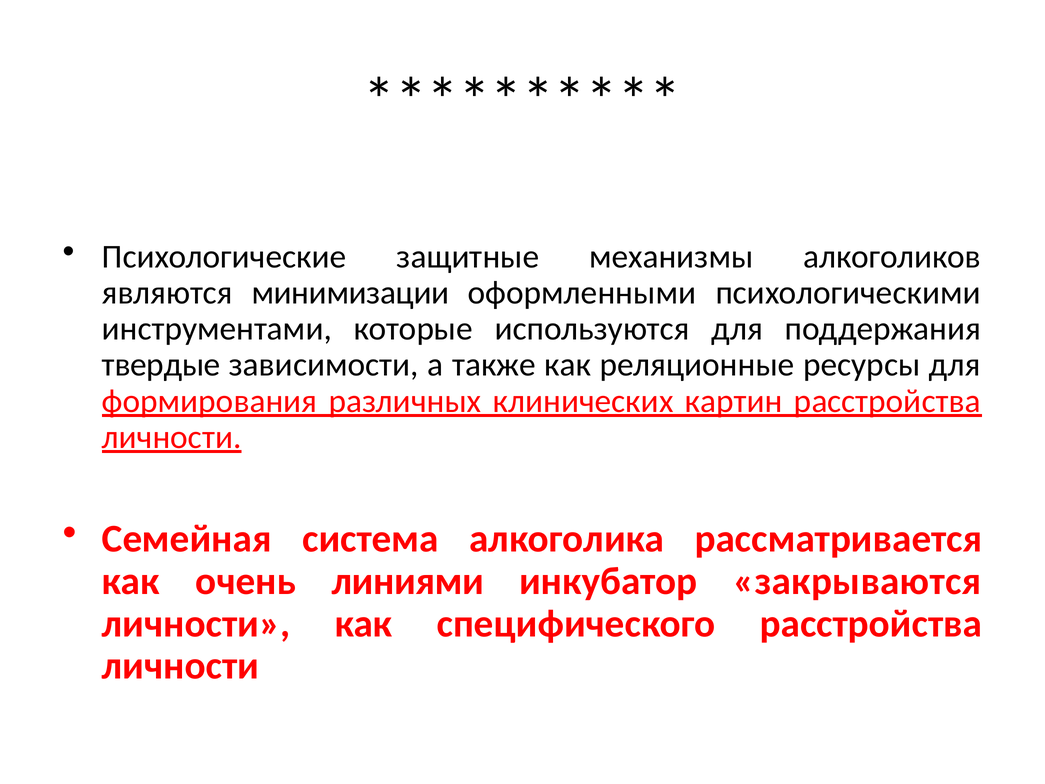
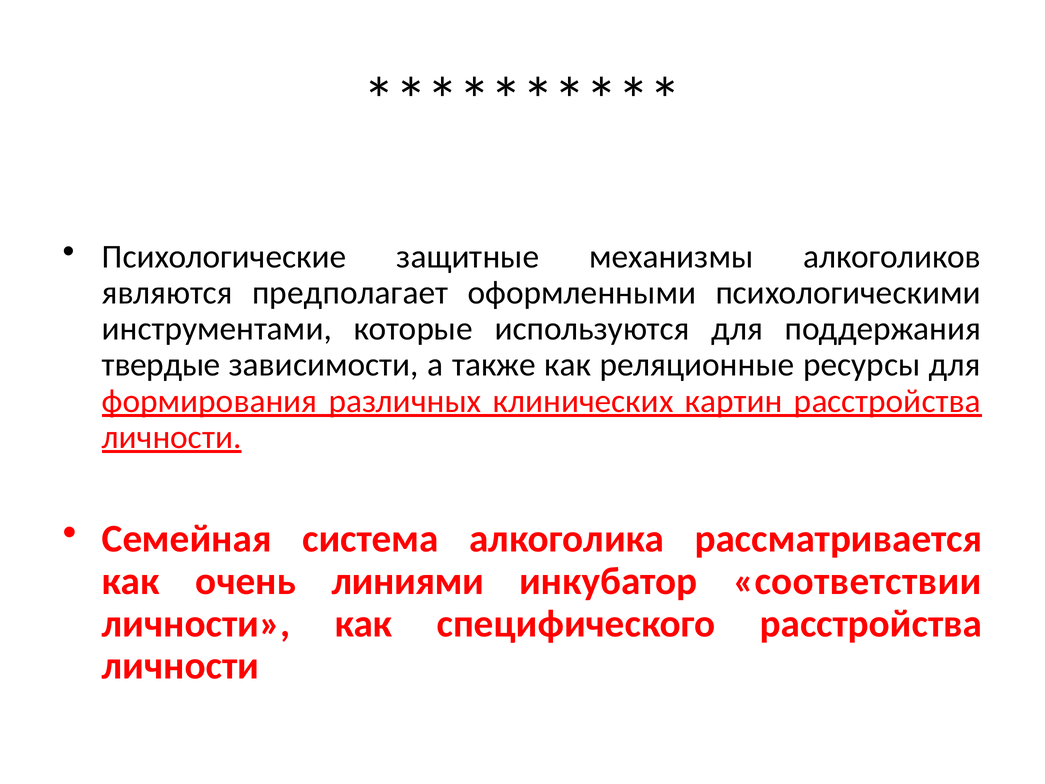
минимизации: минимизации -> предполагает (350, 293)
закрываются: закрываются -> соответствии (857, 581)
